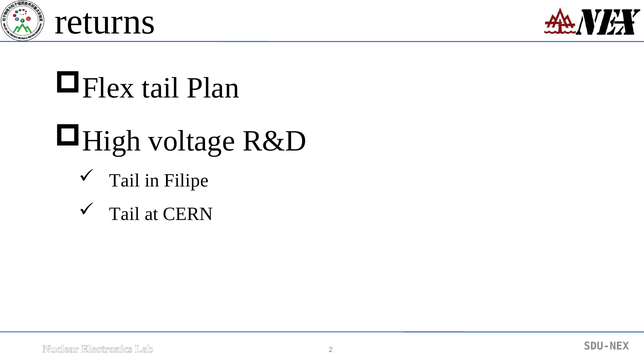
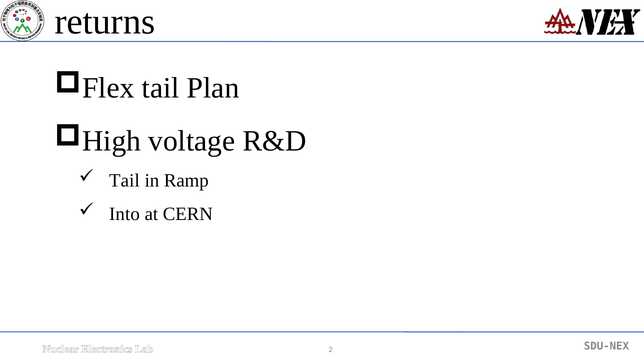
Filipe: Filipe -> Ramp (186, 181)
Tail: Tail -> Into (124, 214)
